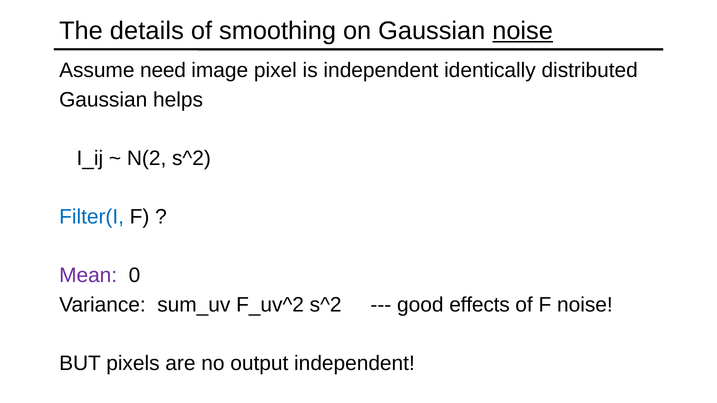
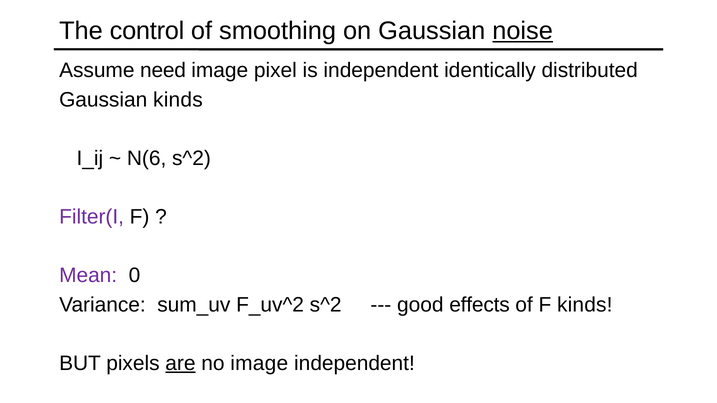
details: details -> control (147, 31)
Gaussian helps: helps -> kinds (178, 100)
N(2: N(2 -> N(6 (147, 158)
Filter(I colour: blue -> purple (92, 217)
F noise: noise -> kinds (585, 305)
are underline: none -> present (180, 363)
no output: output -> image (259, 363)
